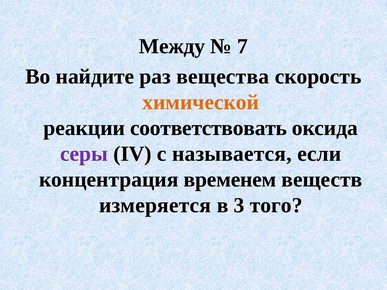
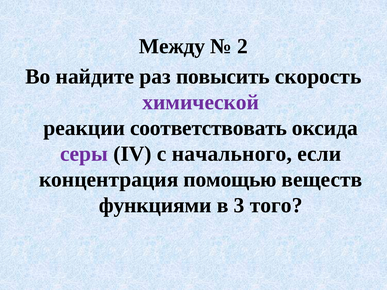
7: 7 -> 2 (242, 46)
вещества: вещества -> повысить (223, 77)
химической colour: orange -> purple (201, 102)
называется: называется -> начального (232, 154)
временем: временем -> помощью (230, 180)
измеряется: измеряется -> функциями (155, 205)
